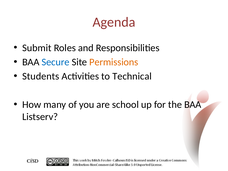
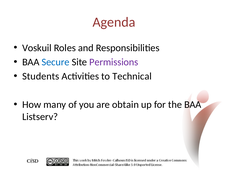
Submit: Submit -> Voskuil (37, 48)
Permissions colour: orange -> purple (114, 62)
school: school -> obtain (125, 105)
